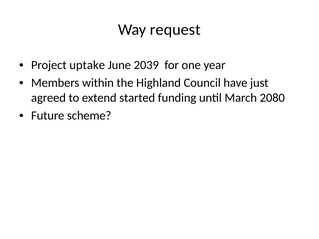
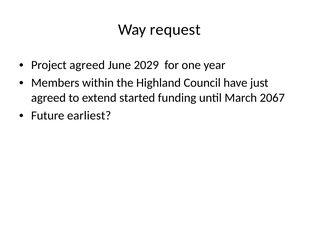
Project uptake: uptake -> agreed (87, 65)
2039: 2039 -> 2029 (146, 65)
2080: 2080 -> 2067 (272, 98)
scheme: scheme -> earliest (89, 116)
